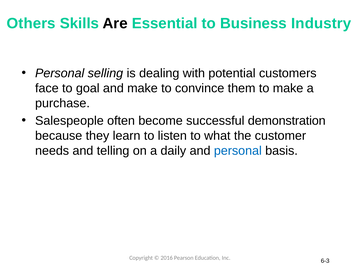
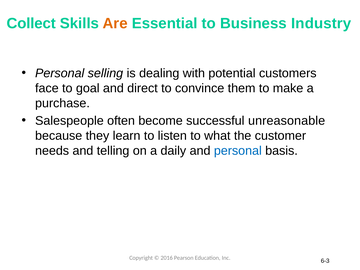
Others: Others -> Collect (31, 24)
Are colour: black -> orange (115, 24)
and make: make -> direct (142, 88)
demonstration: demonstration -> unreasonable (287, 121)
